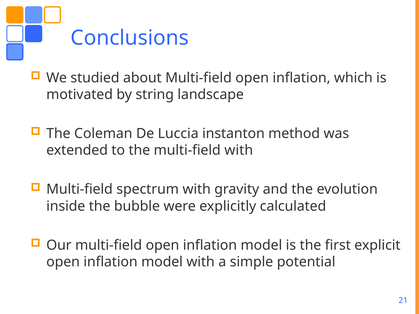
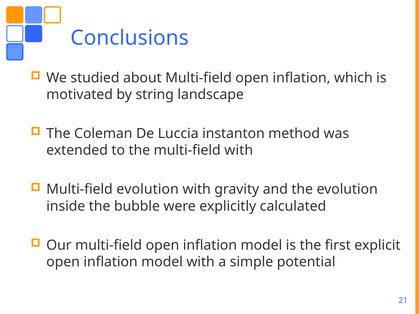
Multi-field spectrum: spectrum -> evolution (148, 190)
